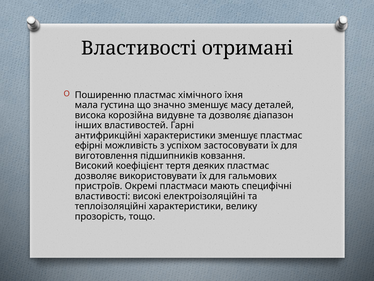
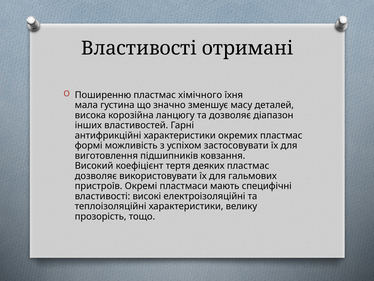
видувне: видувне -> ланцюгу (175, 115)
характеристики зменшує: зменшує -> окремих (238, 135)
ефірні: ефірні -> формі (89, 145)
